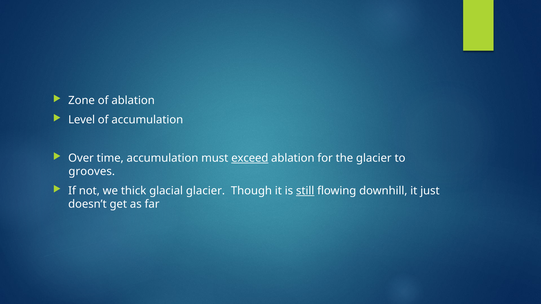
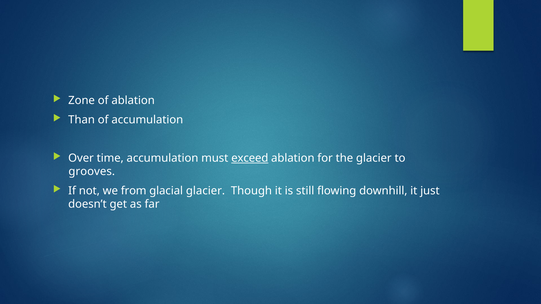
Level: Level -> Than (82, 120)
thick: thick -> from (134, 191)
still underline: present -> none (305, 191)
